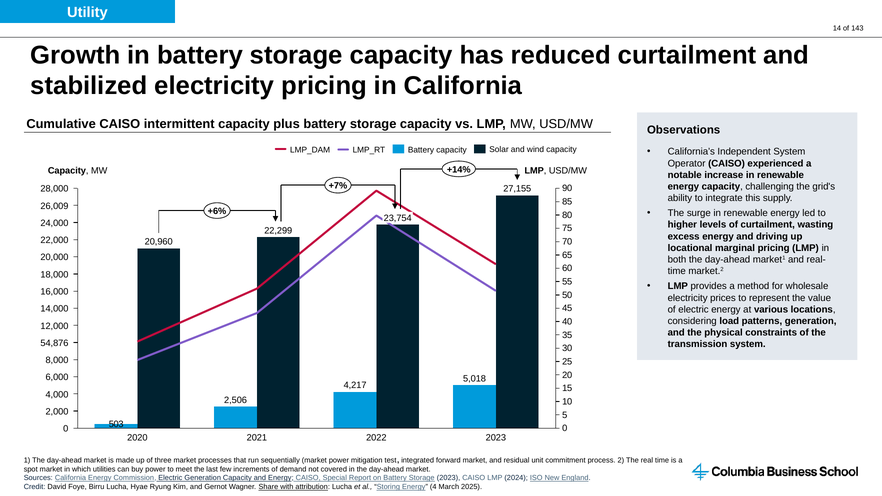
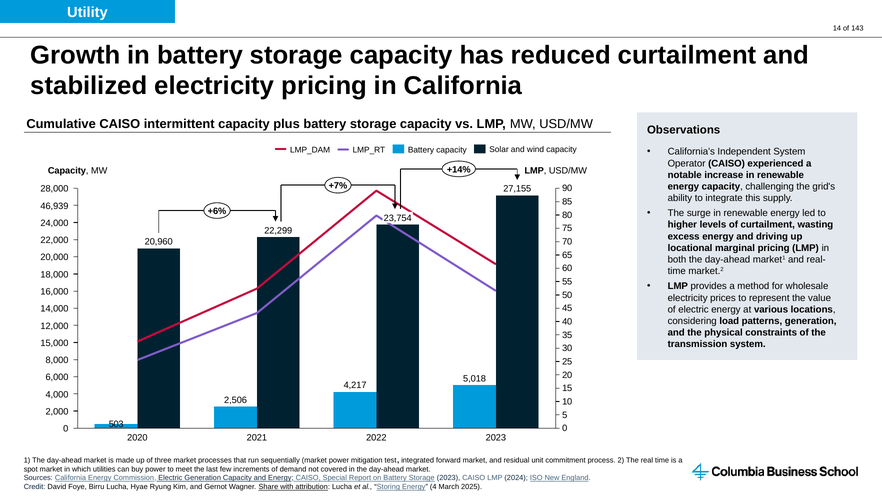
26,009: 26,009 -> 46,939 (54, 206)
54,876: 54,876 -> 15,000 (54, 343)
